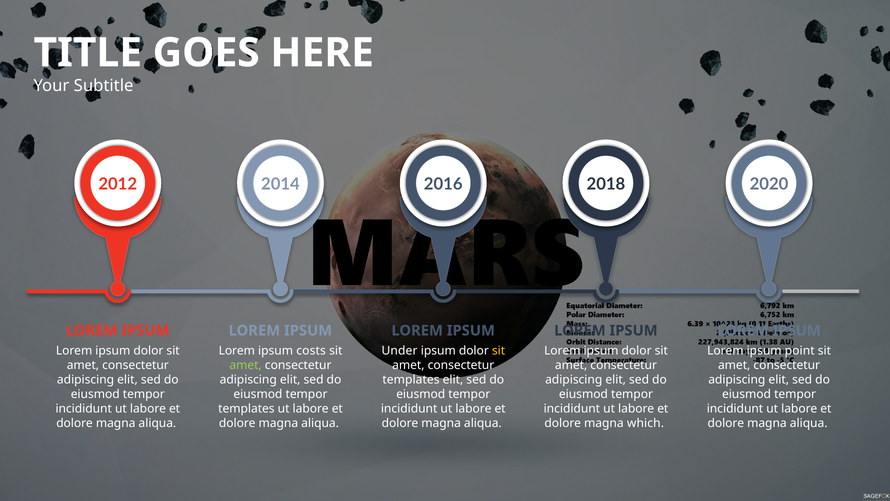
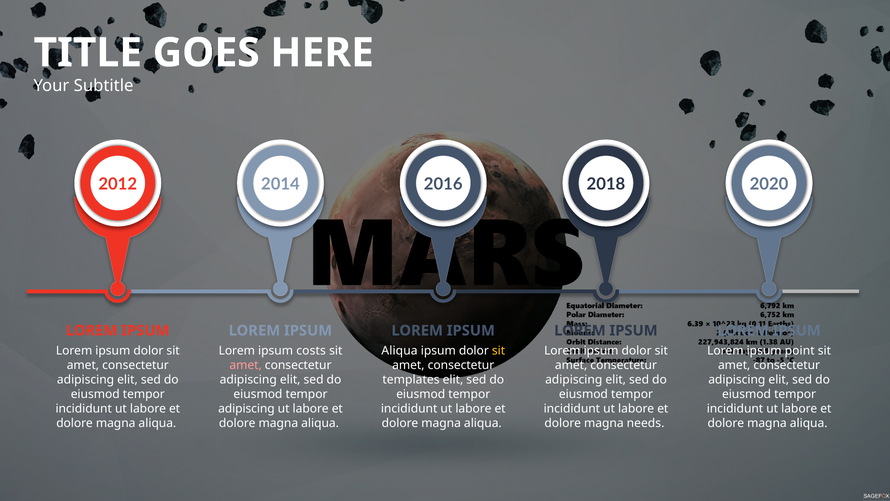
Under: Under -> Aliqua (400, 351)
amet colour: light green -> pink (246, 365)
templates: templates -> adipiscing (246, 409)
which: which -> needs (646, 423)
